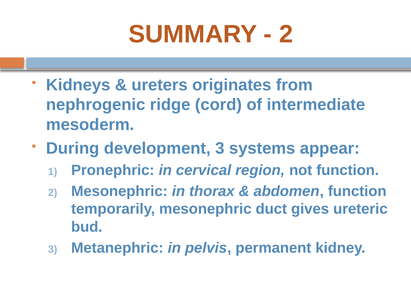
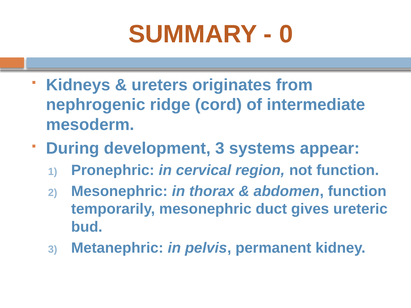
2: 2 -> 0 (286, 34)
